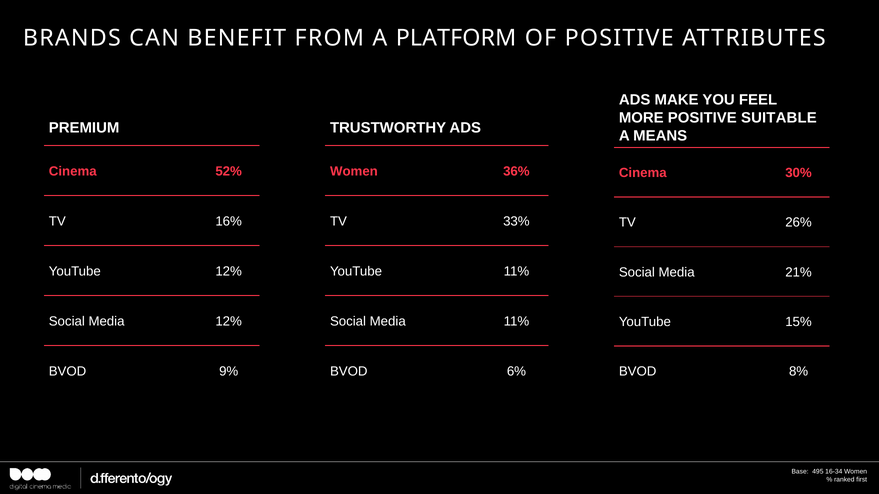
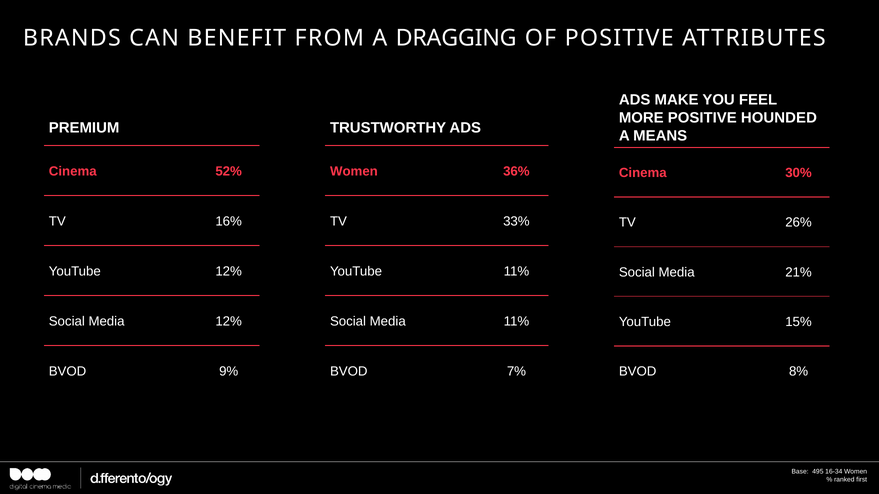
PLATFORM: PLATFORM -> DRAGGING (456, 38)
SUITABLE: SUITABLE -> HOUNDED (779, 118)
6%: 6% -> 7% (516, 372)
